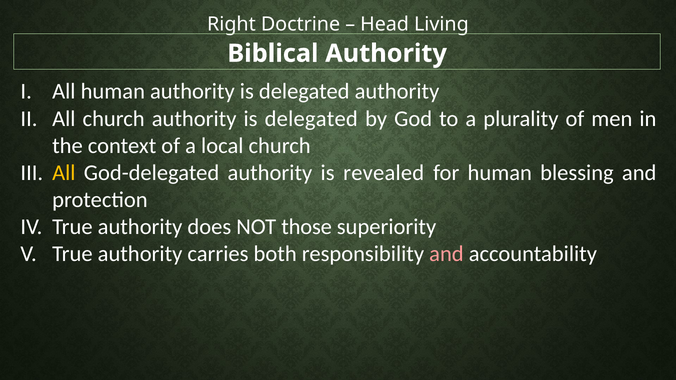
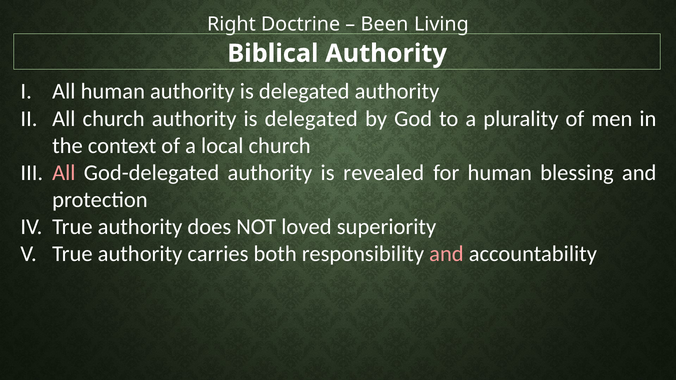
Head: Head -> Been (384, 24)
All colour: yellow -> pink (64, 173)
those: those -> loved (306, 227)
